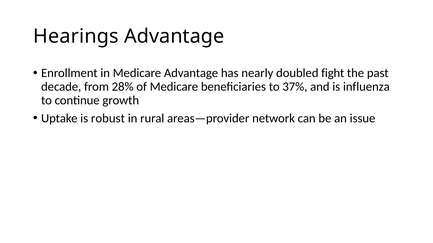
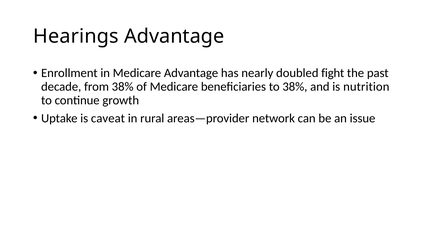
from 28%: 28% -> 38% (123, 87)
to 37%: 37% -> 38% (295, 87)
influenza: influenza -> nutrition (366, 87)
robust: robust -> caveat (108, 119)
